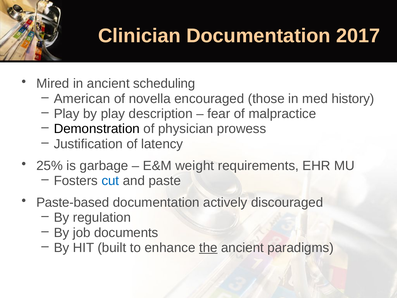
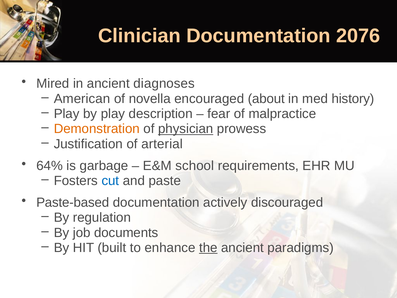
2017: 2017 -> 2076 (358, 36)
scheduling: scheduling -> diagnoses (164, 84)
those: those -> about (266, 99)
Demonstration colour: black -> orange (97, 129)
physician underline: none -> present (186, 129)
latency: latency -> arterial (162, 144)
25%: 25% -> 64% (50, 166)
weight: weight -> school (195, 166)
